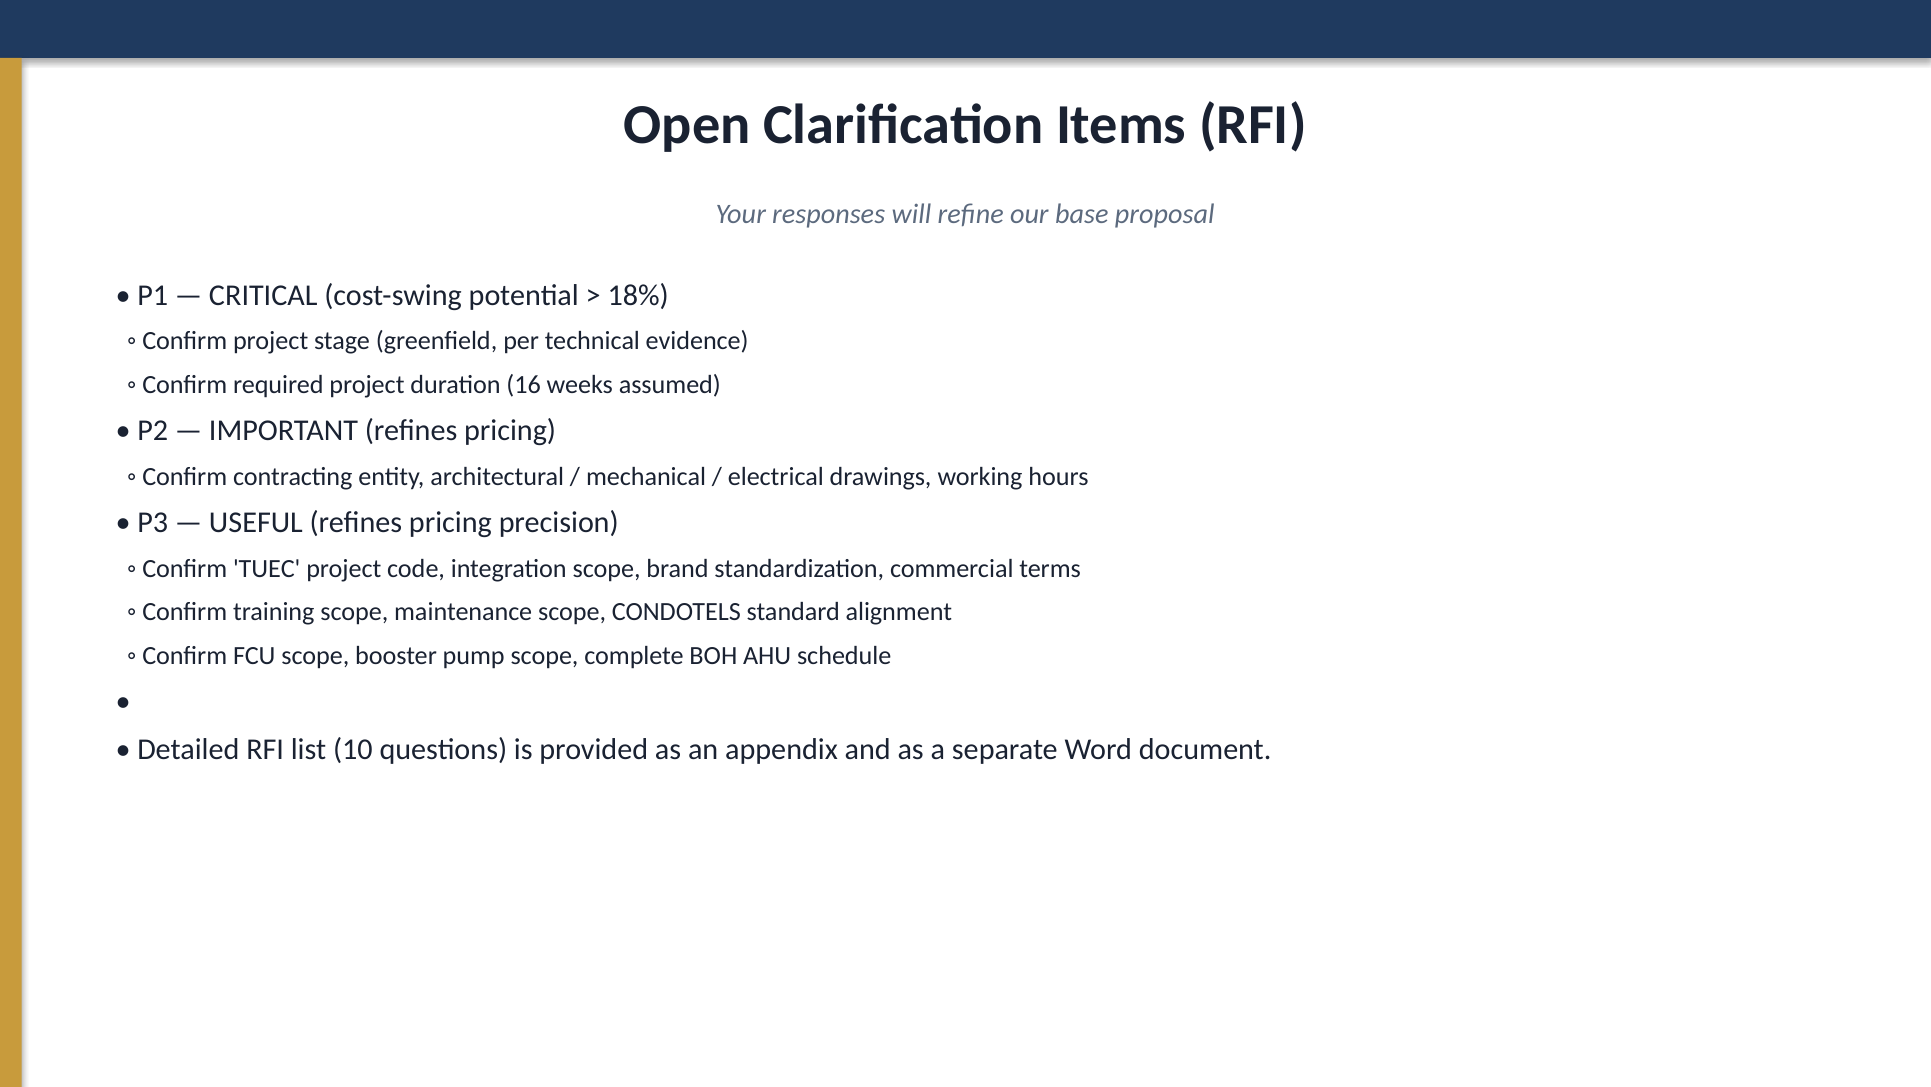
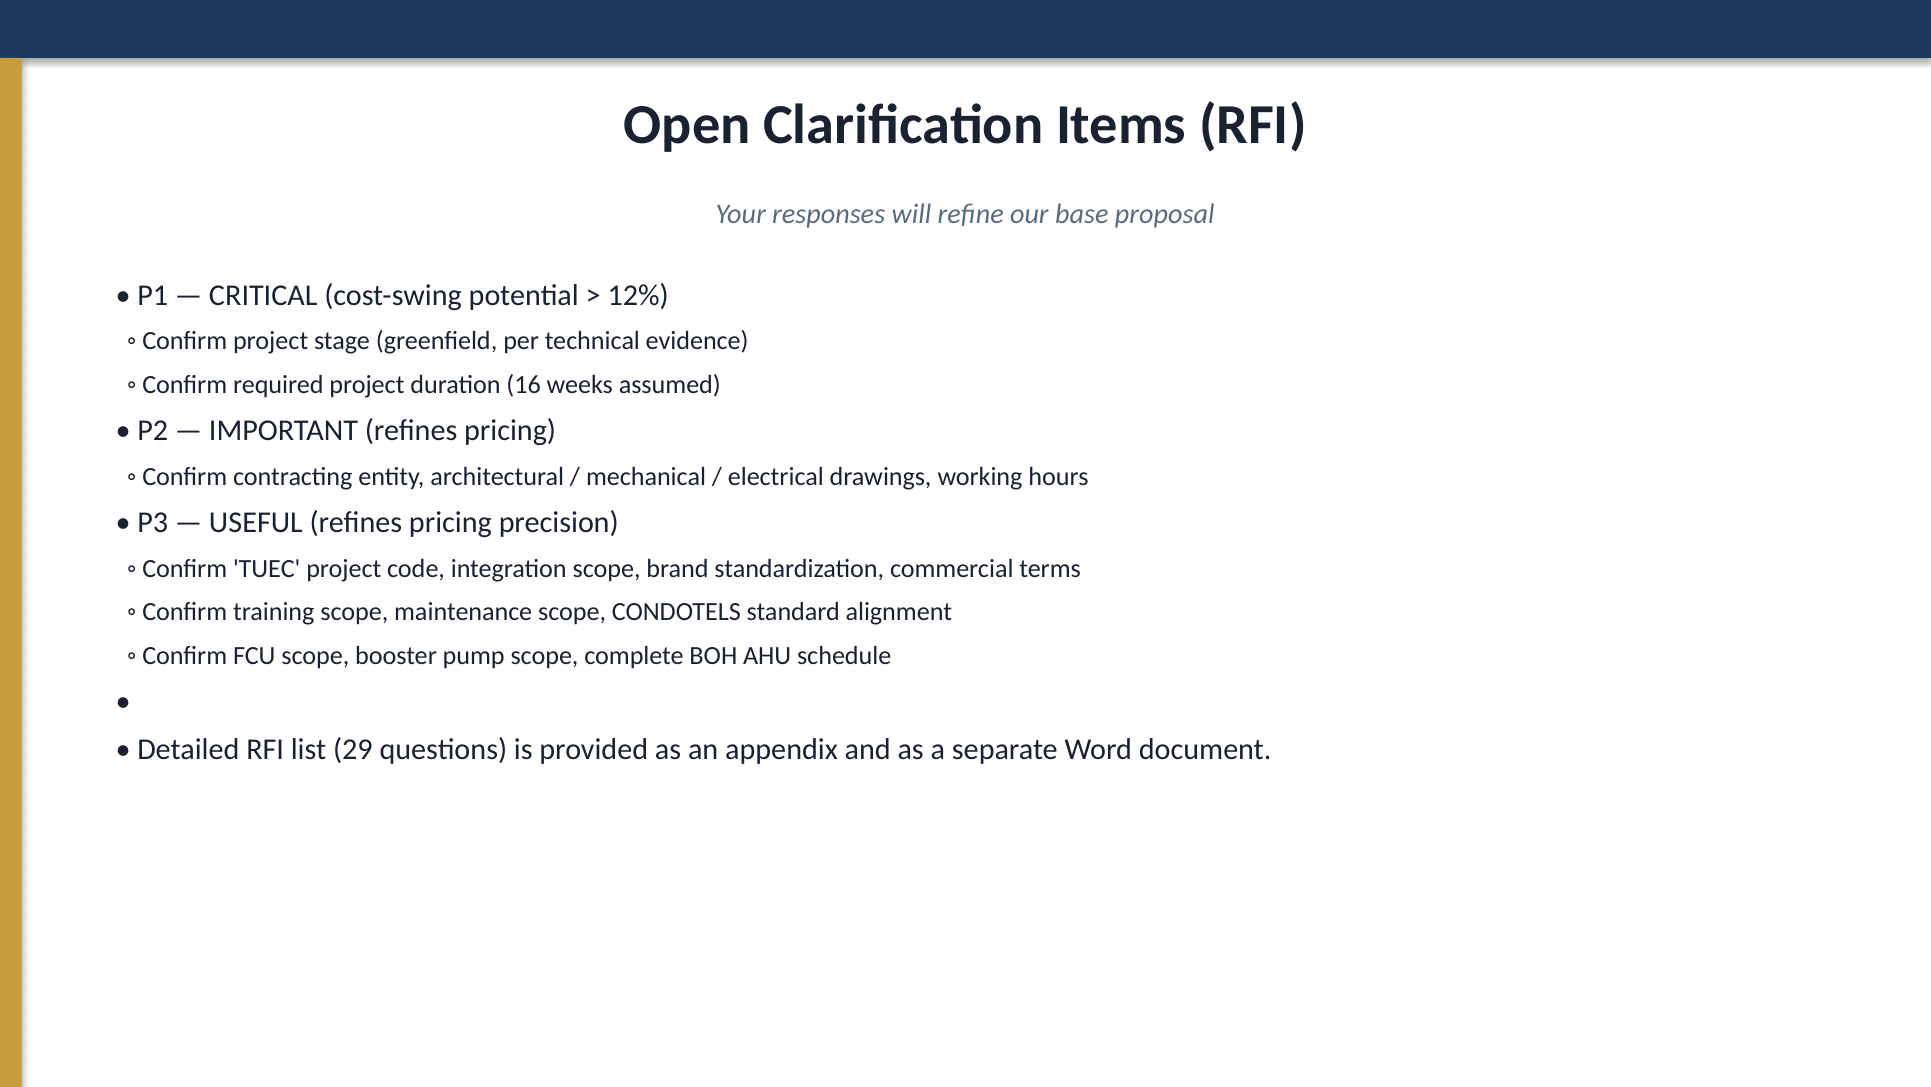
18%: 18% -> 12% (638, 295)
10: 10 -> 29 (353, 750)
